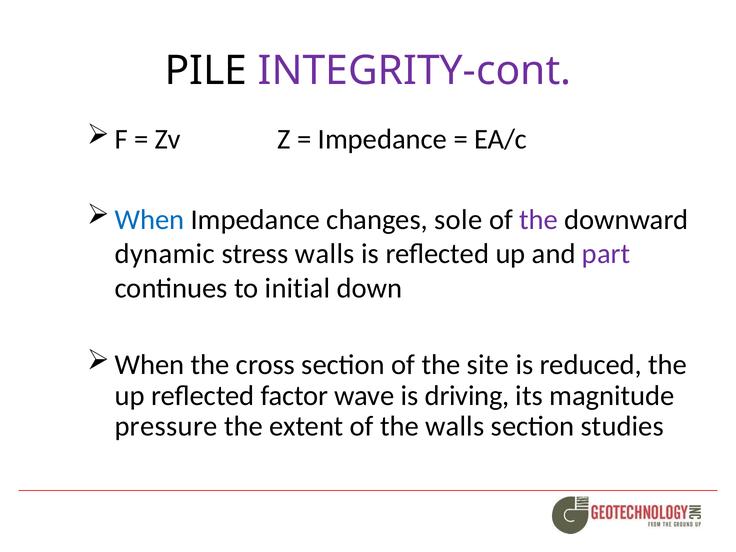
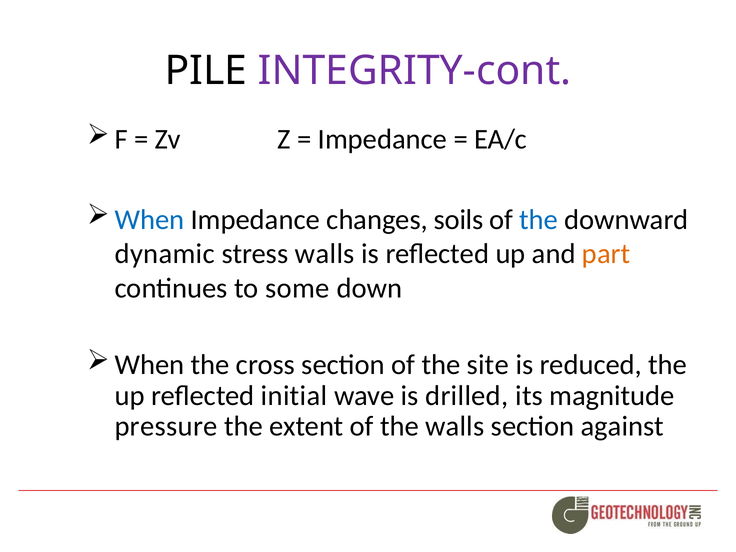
sole: sole -> soils (459, 220)
the colour: purple -> blue (539, 220)
part colour: purple -> orange (606, 254)
initial: initial -> some (298, 288)
factor: factor -> initial (294, 396)
driving: driving -> drilled (467, 396)
studies: studies -> against (622, 427)
